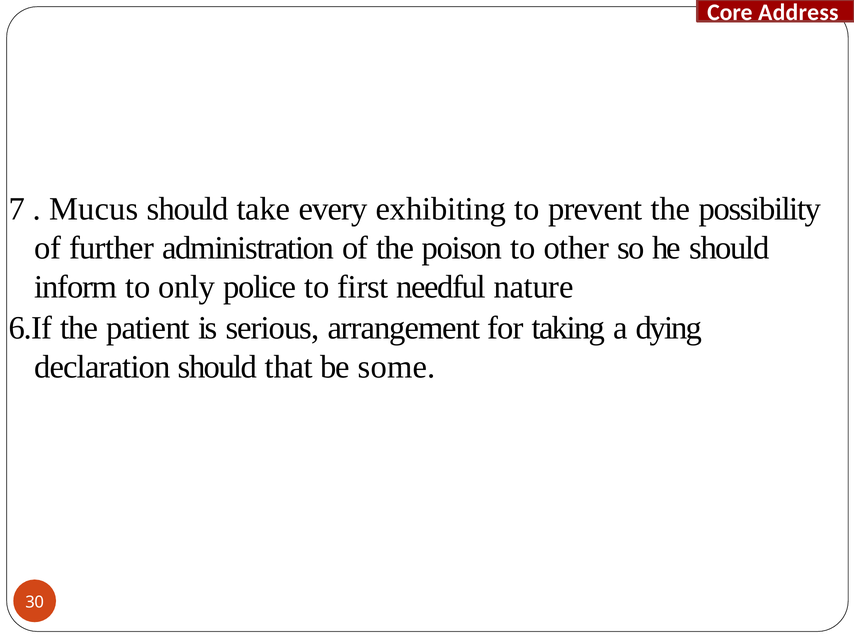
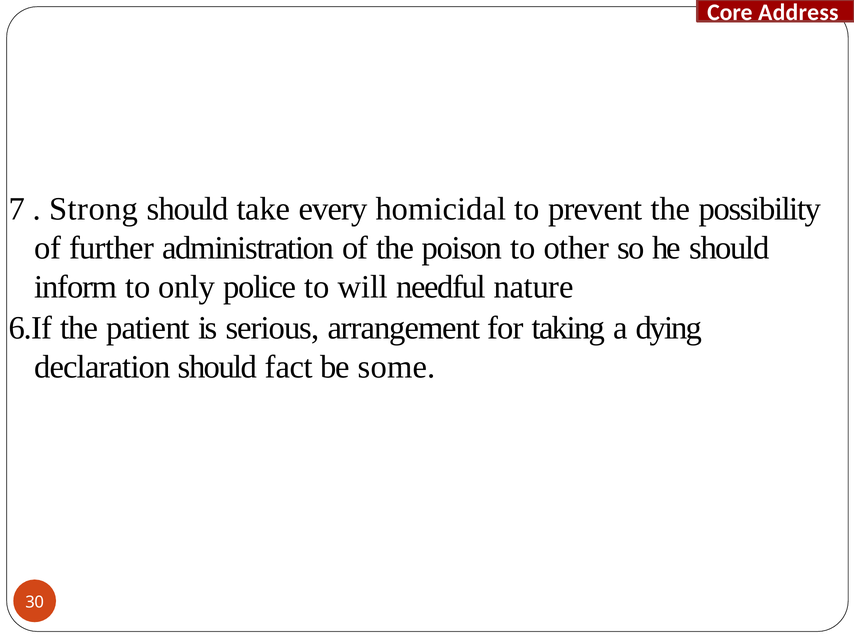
Mucus: Mucus -> Strong (94, 209)
exhibiting: exhibiting -> homicidal (441, 209)
first: first -> will (363, 287)
that: that -> fact (289, 367)
